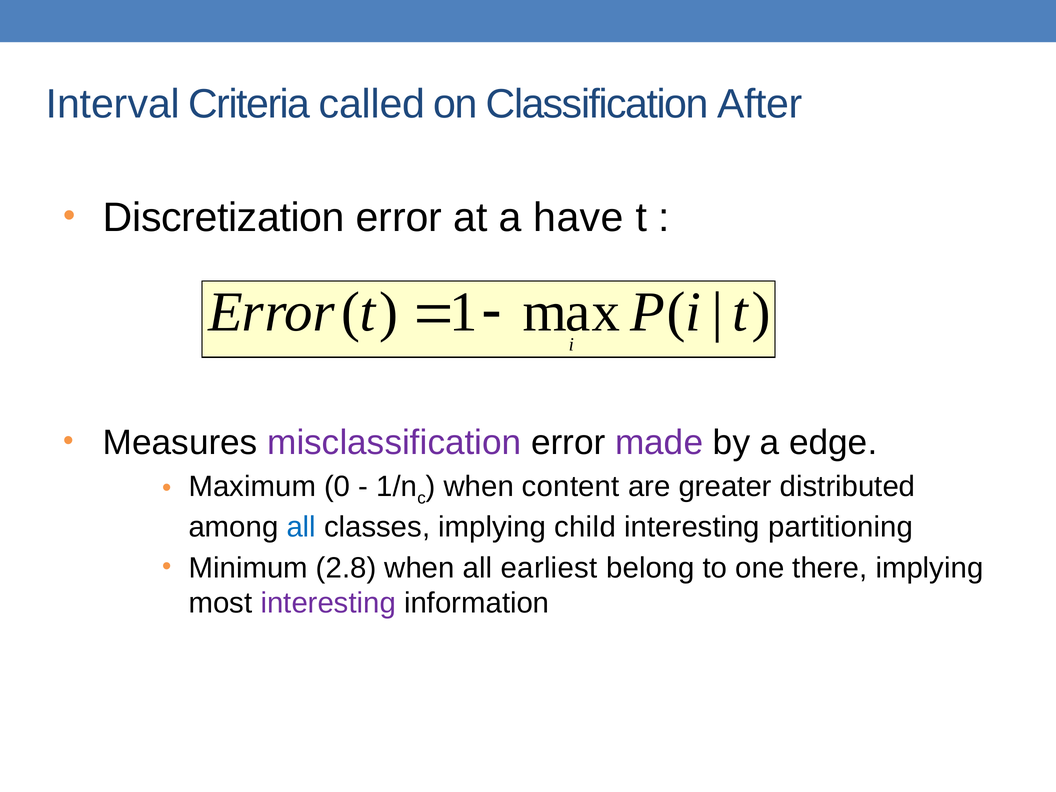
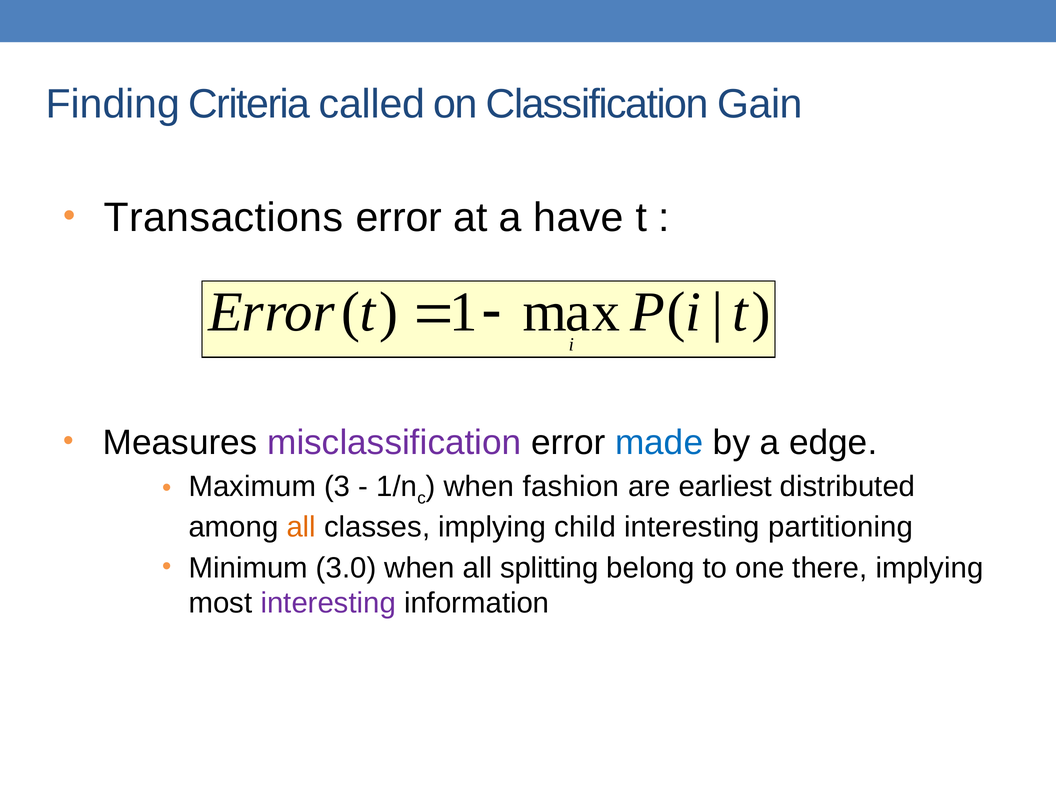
Interval: Interval -> Finding (113, 104)
After: After -> Gain (760, 104)
Discretization: Discretization -> Transactions (223, 218)
made colour: purple -> blue (659, 443)
0: 0 -> 3 (337, 487)
content: content -> fashion (571, 487)
greater: greater -> earliest (725, 487)
all colour: blue -> orange (301, 527)
2.8: 2.8 -> 3.0 (346, 568)
earliest: earliest -> splitting (549, 568)
